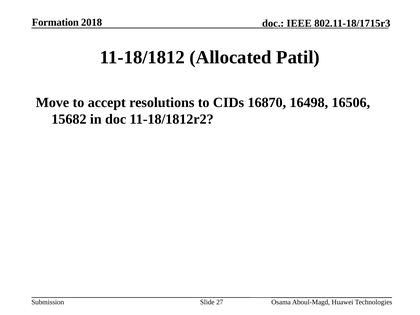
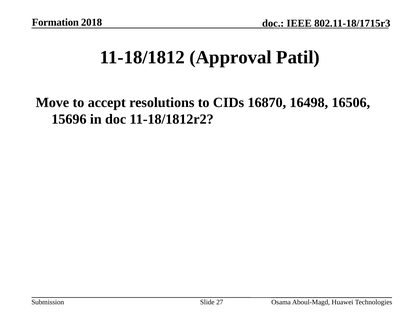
Allocated: Allocated -> Approval (231, 57)
15682: 15682 -> 15696 (69, 119)
